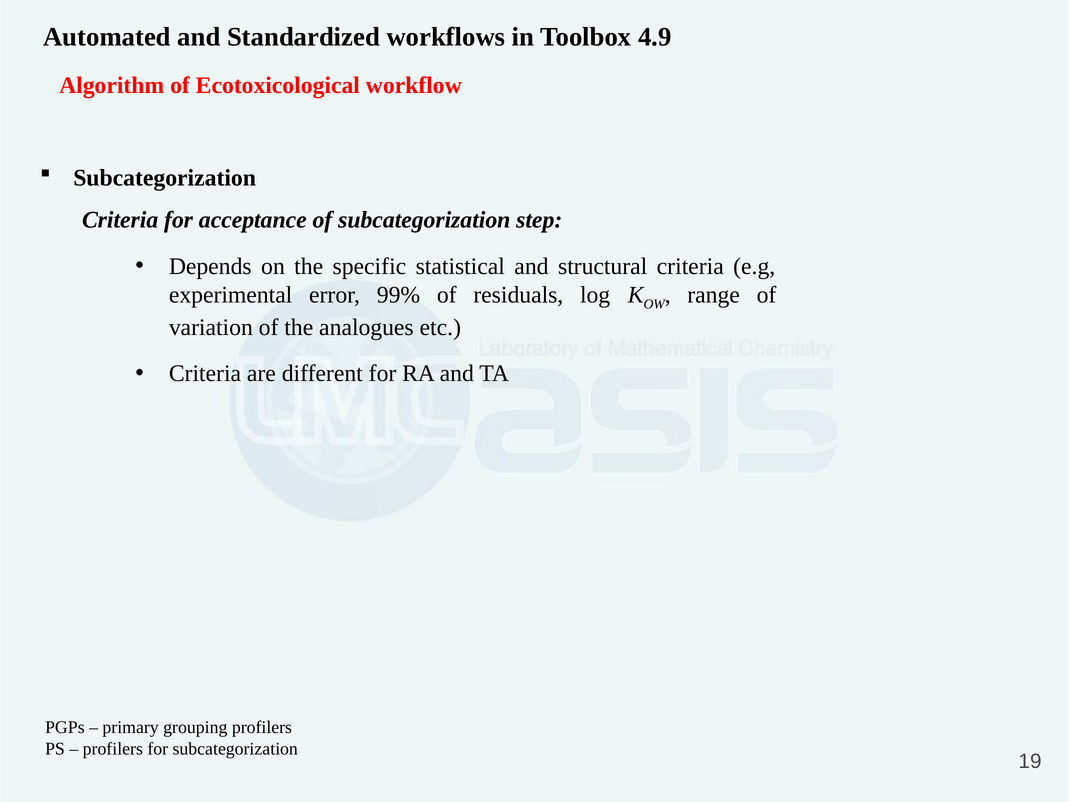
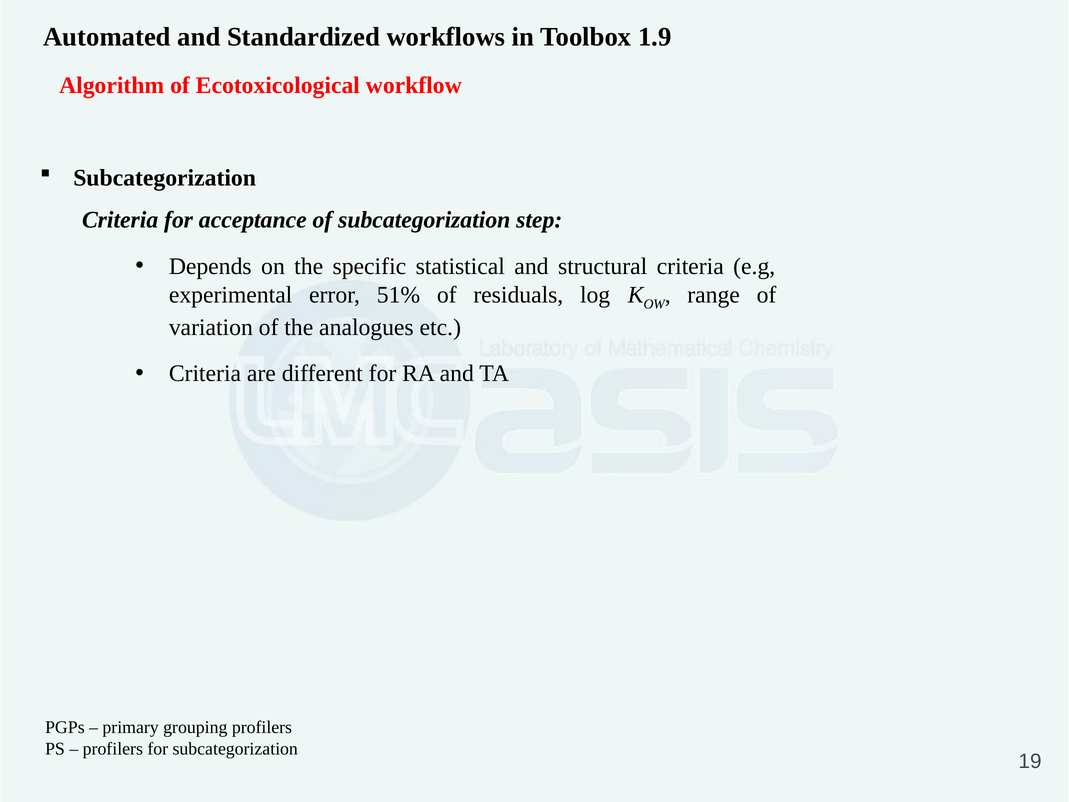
4.9: 4.9 -> 1.9 (655, 37)
99%: 99% -> 51% (399, 295)
